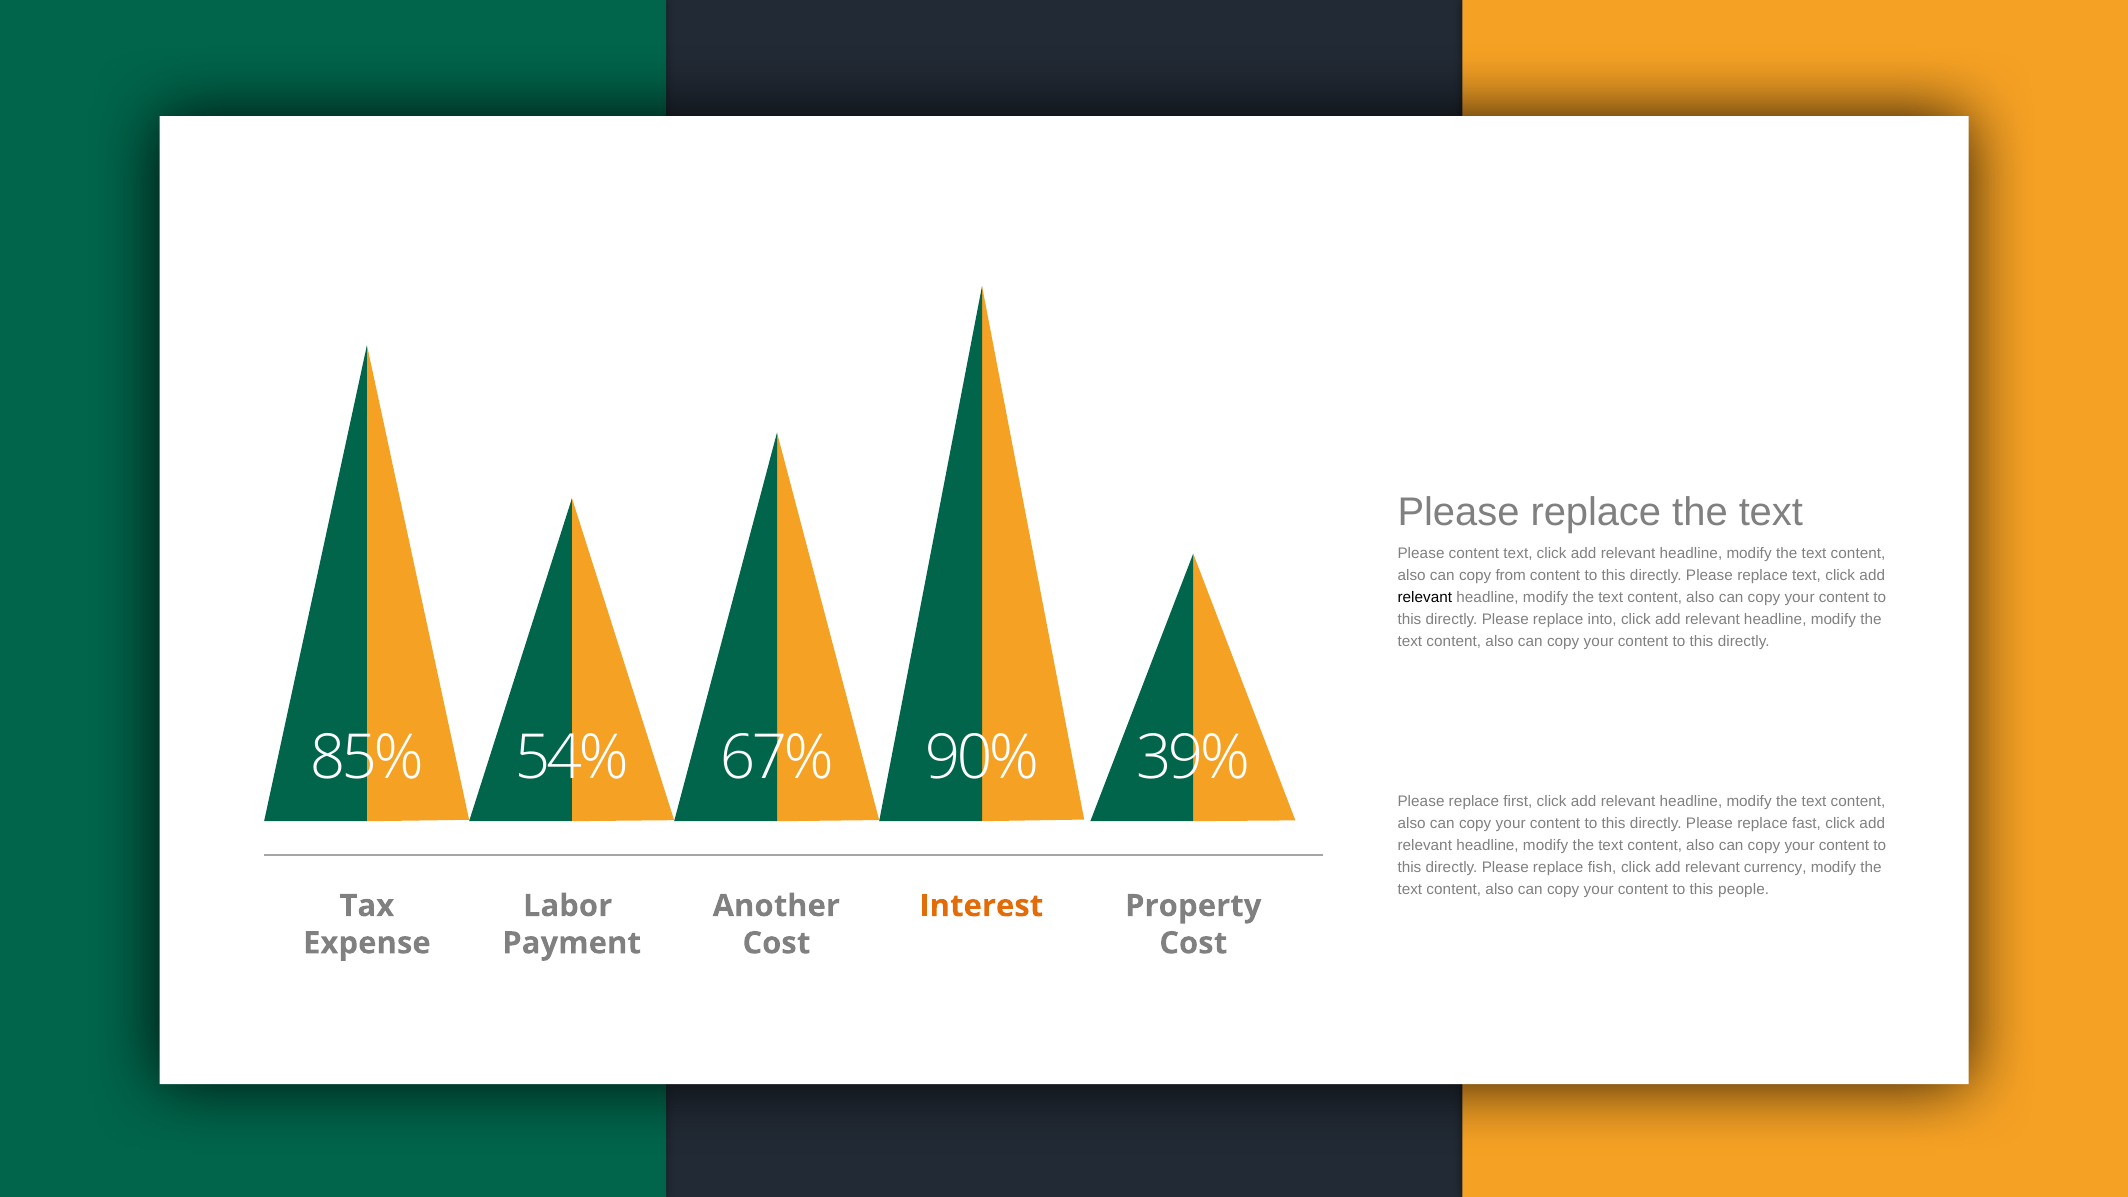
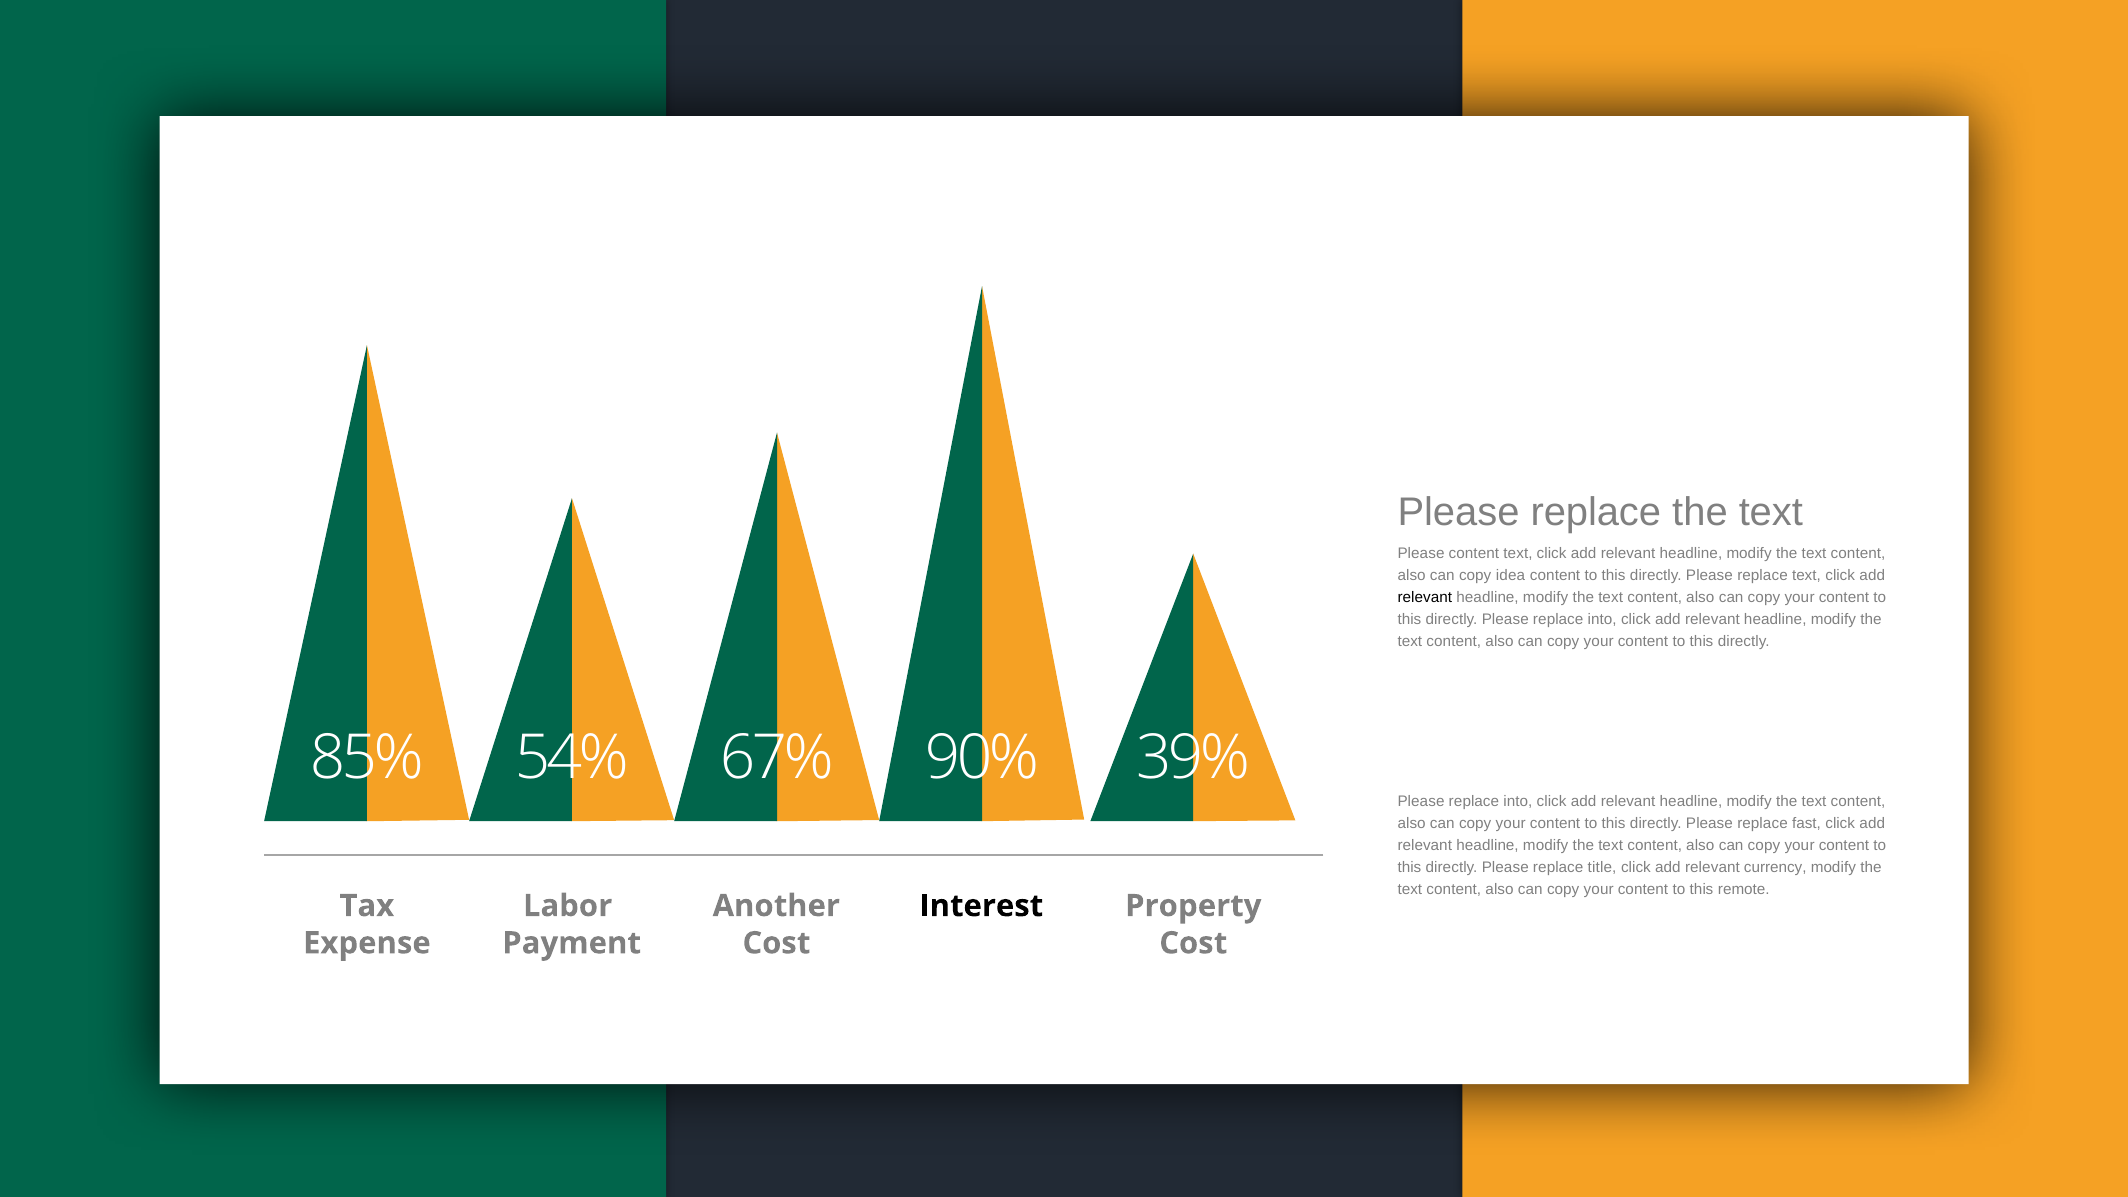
from: from -> idea (1511, 575)
first: first -> into (1518, 801)
fish: fish -> title (1602, 867)
people: people -> remote (1744, 889)
Interest colour: orange -> black (981, 906)
